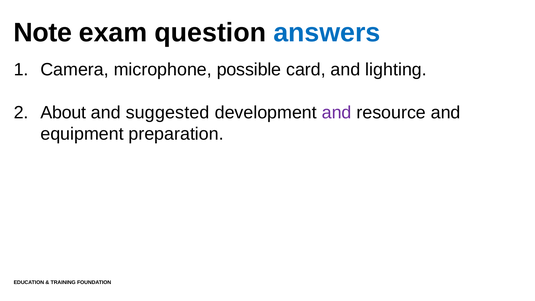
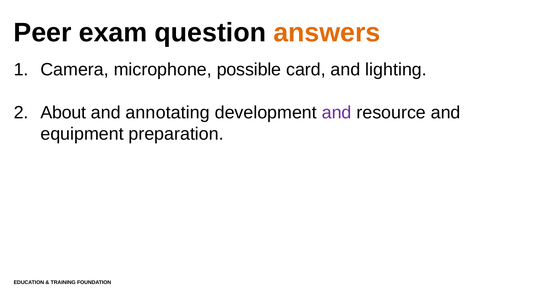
Note: Note -> Peer (43, 33)
answers colour: blue -> orange (327, 33)
suggested: suggested -> annotating (168, 112)
